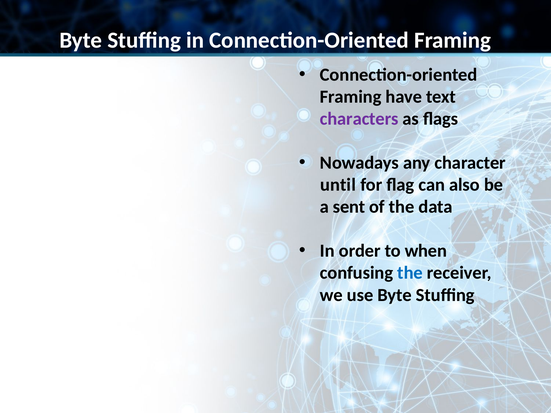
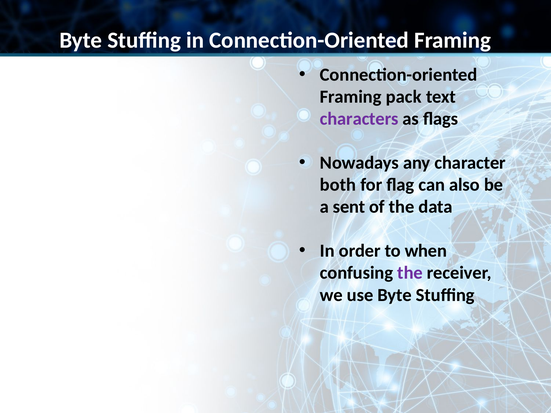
have: have -> pack (404, 97)
until: until -> both (338, 185)
the colour: blue -> purple (410, 273)
